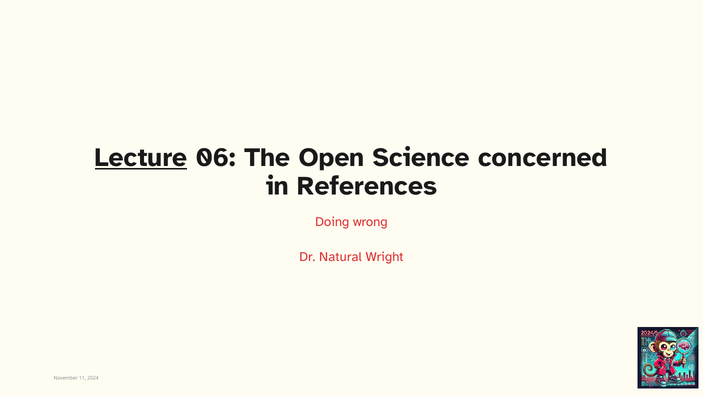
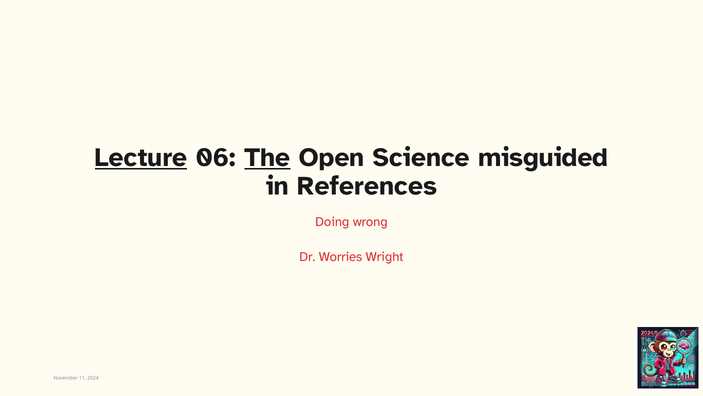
The underline: none -> present (267, 157)
concerned: concerned -> misguided (543, 157)
Natural: Natural -> Worries (341, 257)
